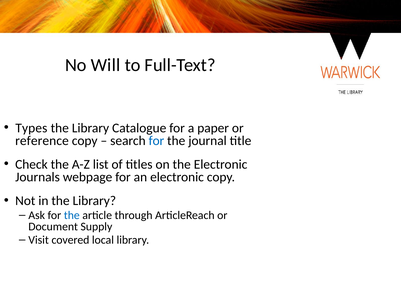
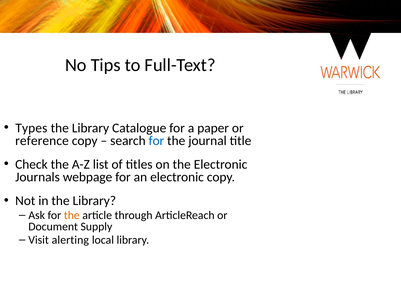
Will: Will -> Tips (106, 65)
the colour: blue -> orange (72, 215)
covered: covered -> alerting (70, 240)
